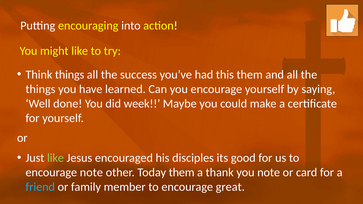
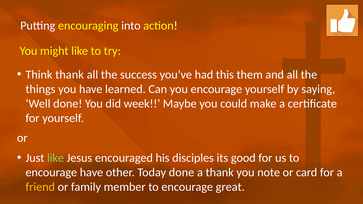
Think things: things -> thank (70, 75)
encourage note: note -> have (91, 173)
Today them: them -> done (182, 173)
friend colour: light blue -> yellow (40, 187)
